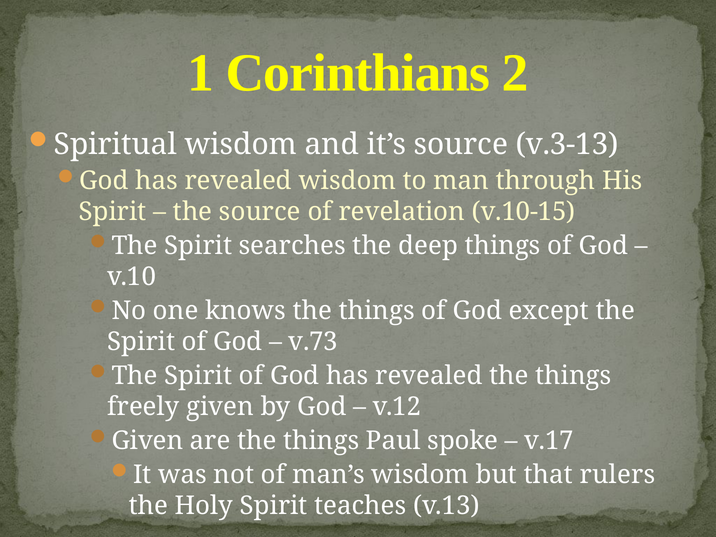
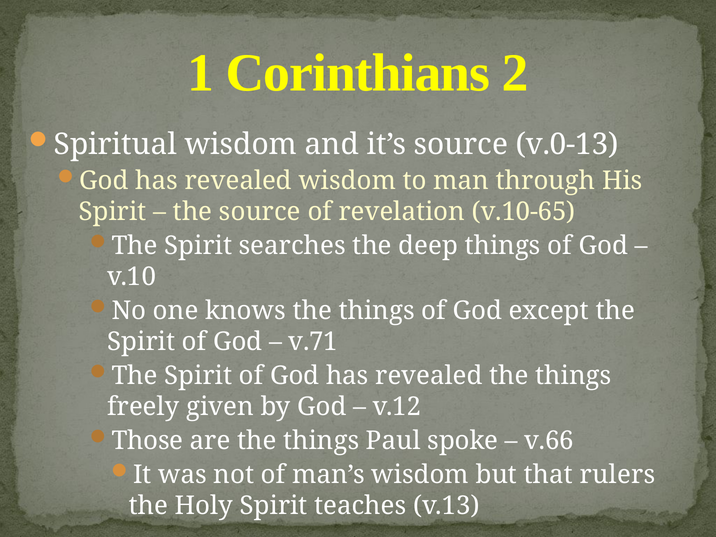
v.3-13: v.3-13 -> v.0-13 (567, 145)
v.10-15: v.10-15 -> v.10-65 (524, 212)
v.73: v.73 -> v.71 (313, 342)
Given: Given -> Those (147, 441)
v.17: v.17 -> v.66 (549, 441)
